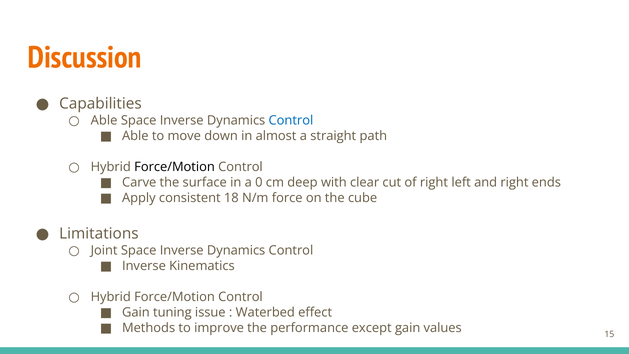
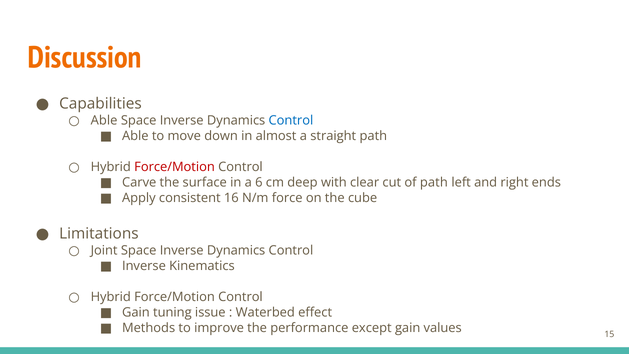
Force/Motion colour: black -> red (175, 167)
0: 0 -> 6 (259, 183)
of right: right -> path (434, 183)
18: 18 -> 16 (231, 198)
